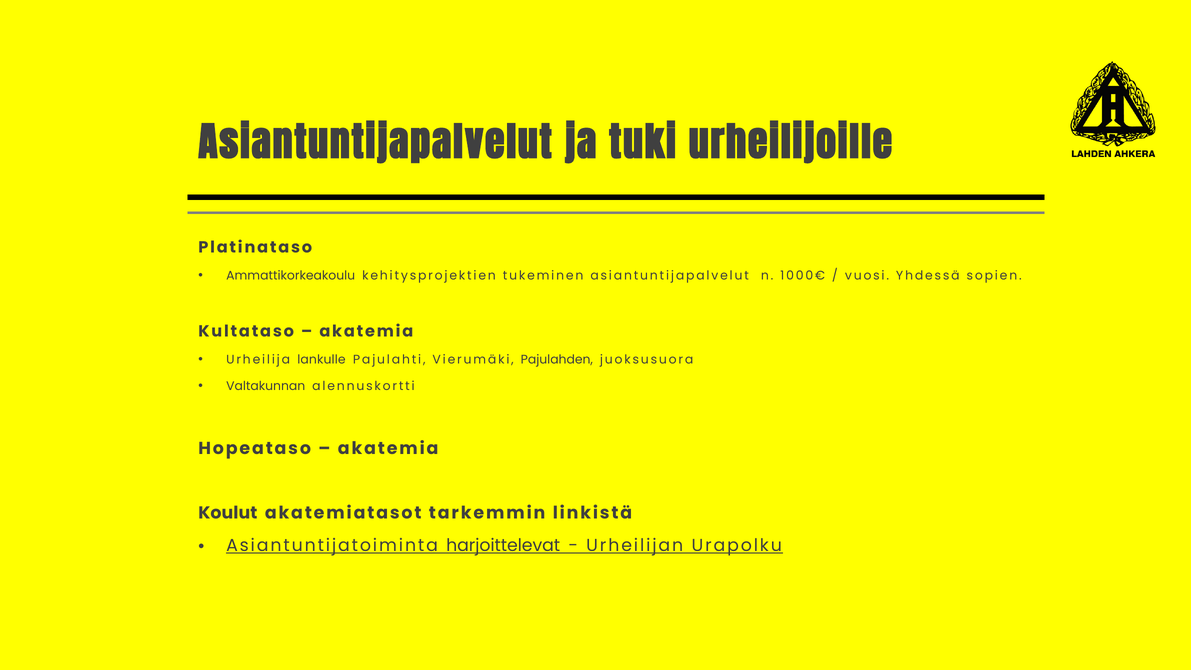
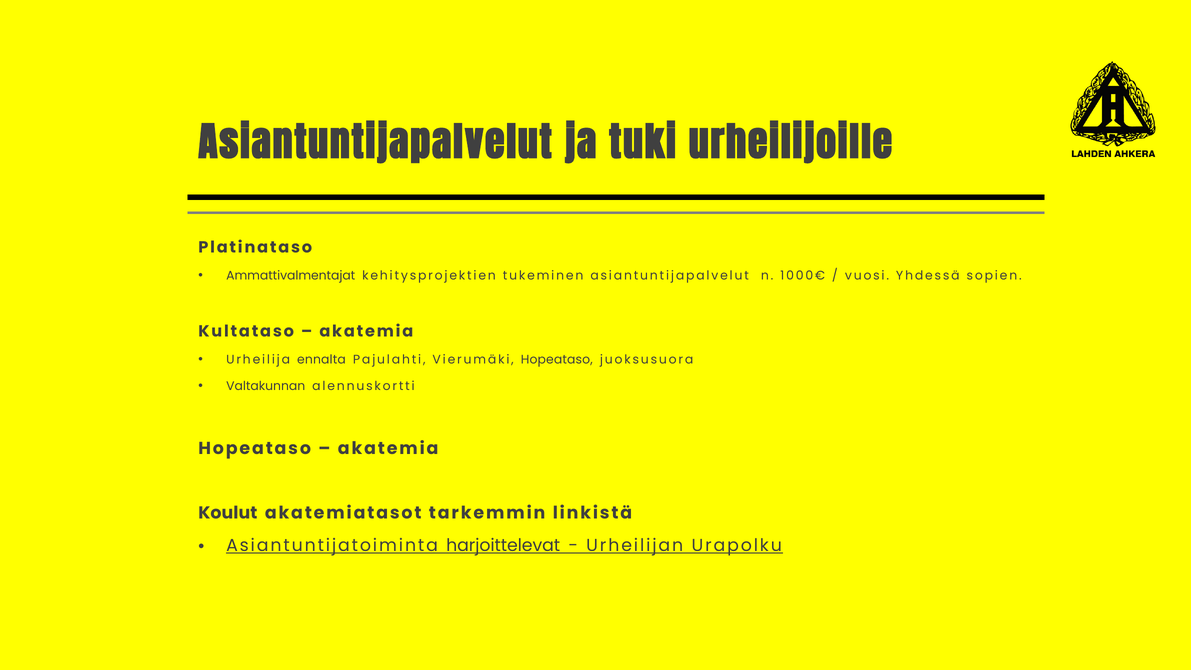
Ammattikorkeakoulu: Ammattikorkeakoulu -> Ammattivalmentajat (291, 276)
lankulle: lankulle -> ennalta (321, 360)
Vierumäki Pajulahden: Pajulahden -> Hopeataso (557, 360)
